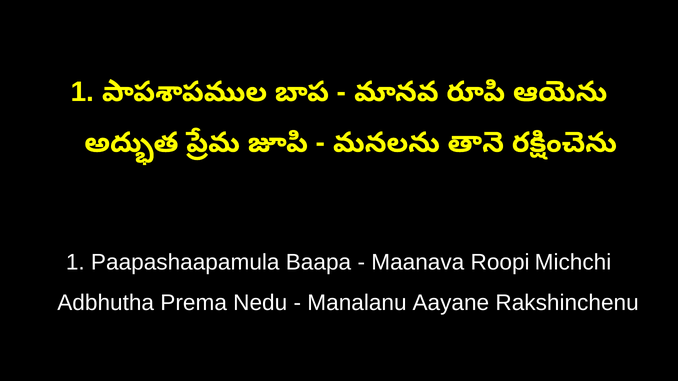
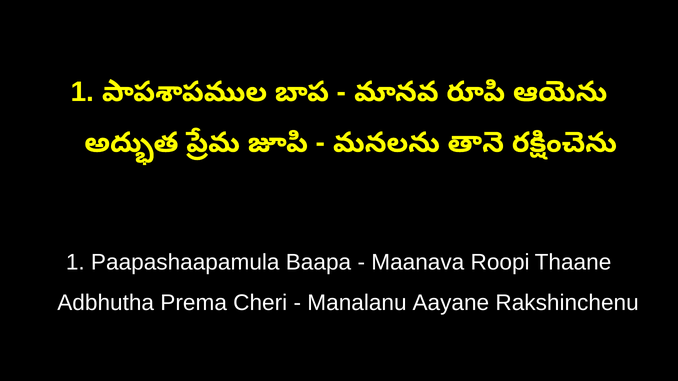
Michchi: Michchi -> Thaane (573, 263)
Nedu: Nedu -> Cheri (260, 303)
